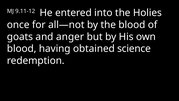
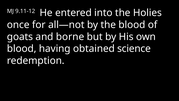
anger: anger -> borne (70, 37)
